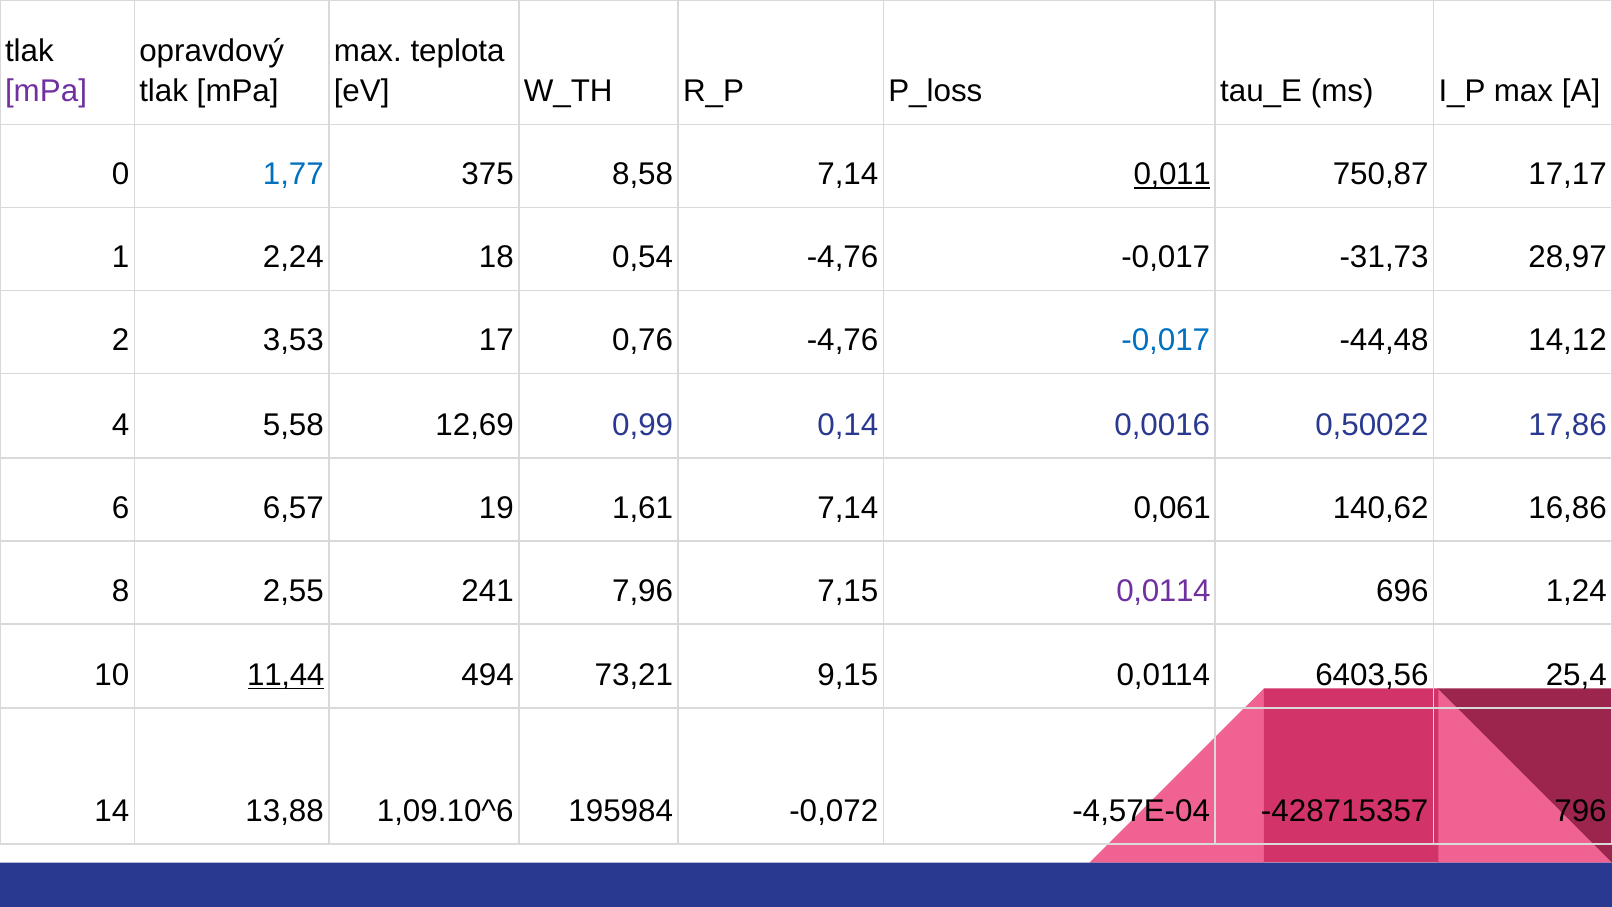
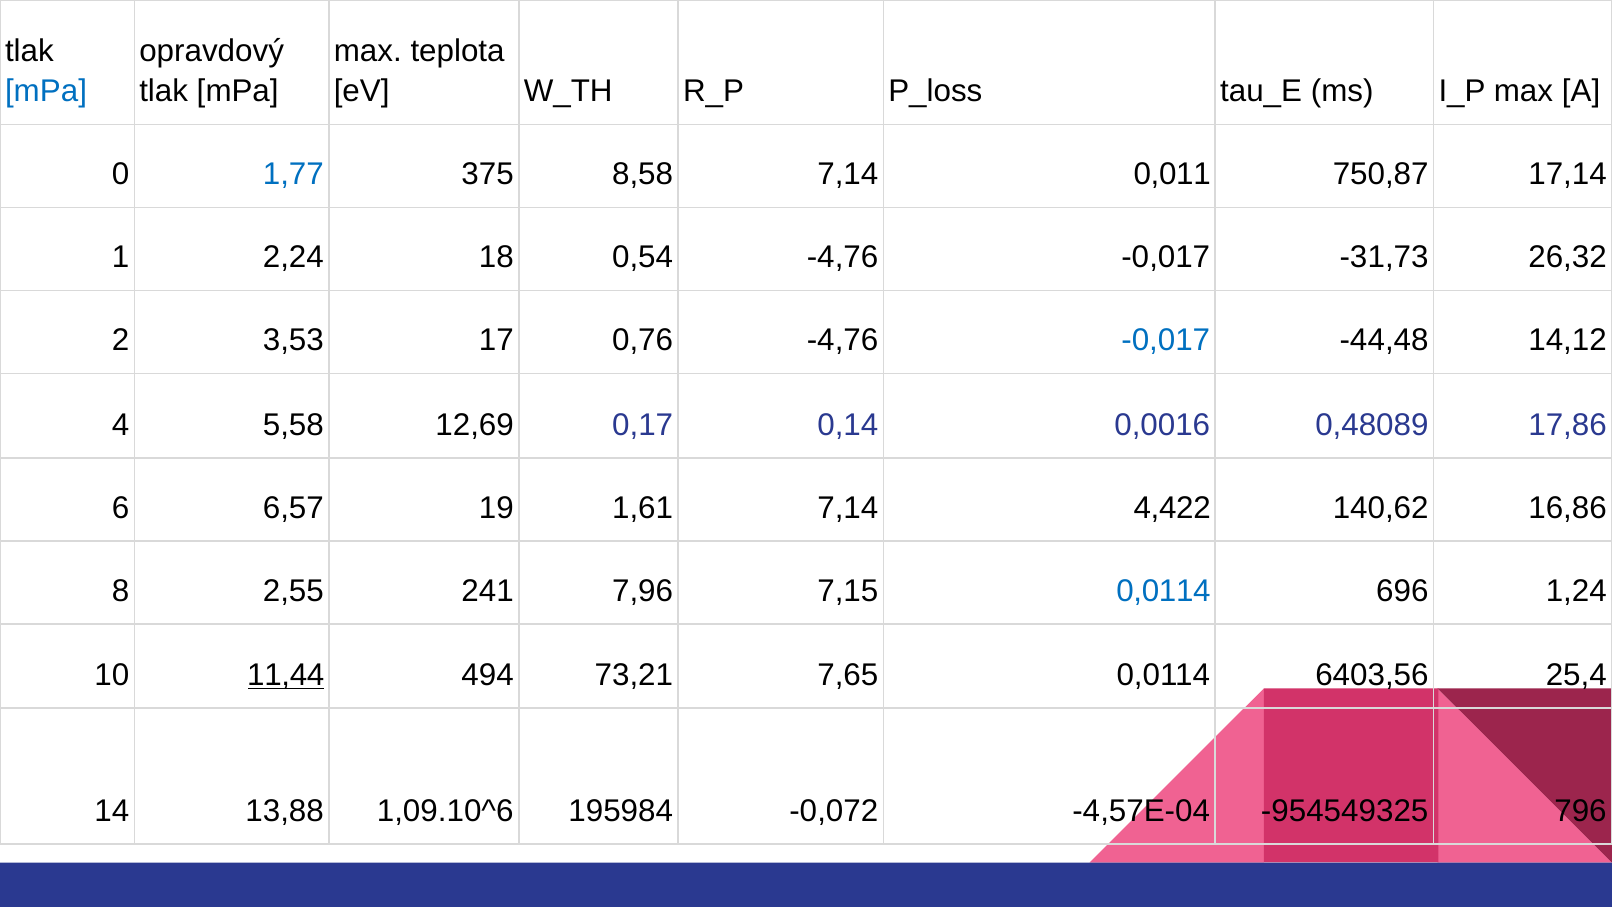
mPa colour: purple -> blue (46, 91)
0,011 underline: present -> none (1172, 174)
17,17: 17,17 -> 17,14 (1568, 174)
28,97: 28,97 -> 26,32 (1568, 257)
0,99: 0,99 -> 0,17 (643, 425)
0,50022: 0,50022 -> 0,48089 (1372, 425)
0,061: 0,061 -> 4,422 (1172, 508)
0,0114 colour: purple -> blue (1163, 591)
9,15: 9,15 -> 7,65 (848, 675)
-428715357: -428715357 -> -954549325 (1345, 811)
